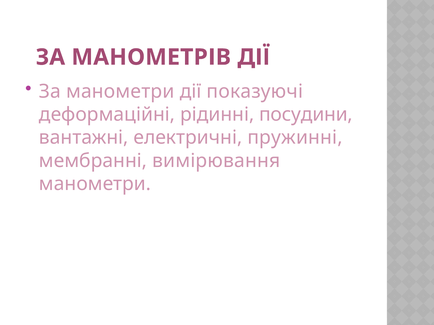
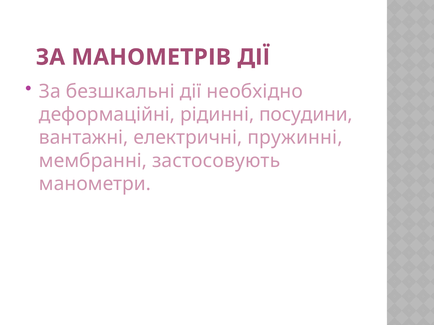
За манометри: манометри -> безшкальні (120, 91)
показуючі: показуючі -> необхідно (255, 91)
вимірювання: вимірювання -> застосовують (216, 161)
